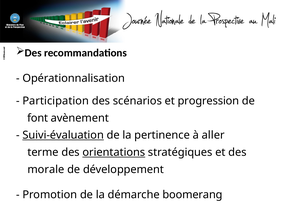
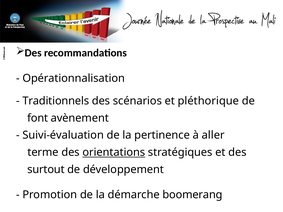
Participation: Participation -> Traditionnels (56, 101)
progression: progression -> pléthorique (208, 101)
Suivi-évaluation underline: present -> none (63, 135)
morale: morale -> surtout (46, 170)
